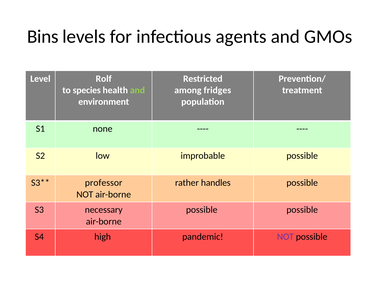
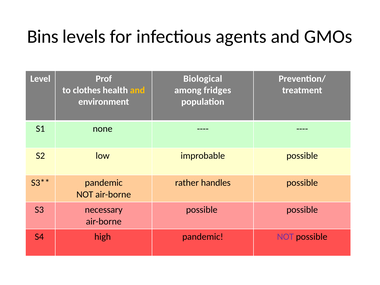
Rolf: Rolf -> Prof (104, 79)
Restricted: Restricted -> Biological (203, 79)
species: species -> clothes (87, 90)
and colour: light green -> yellow (137, 90)
professor: professor -> pandemic (104, 183)
